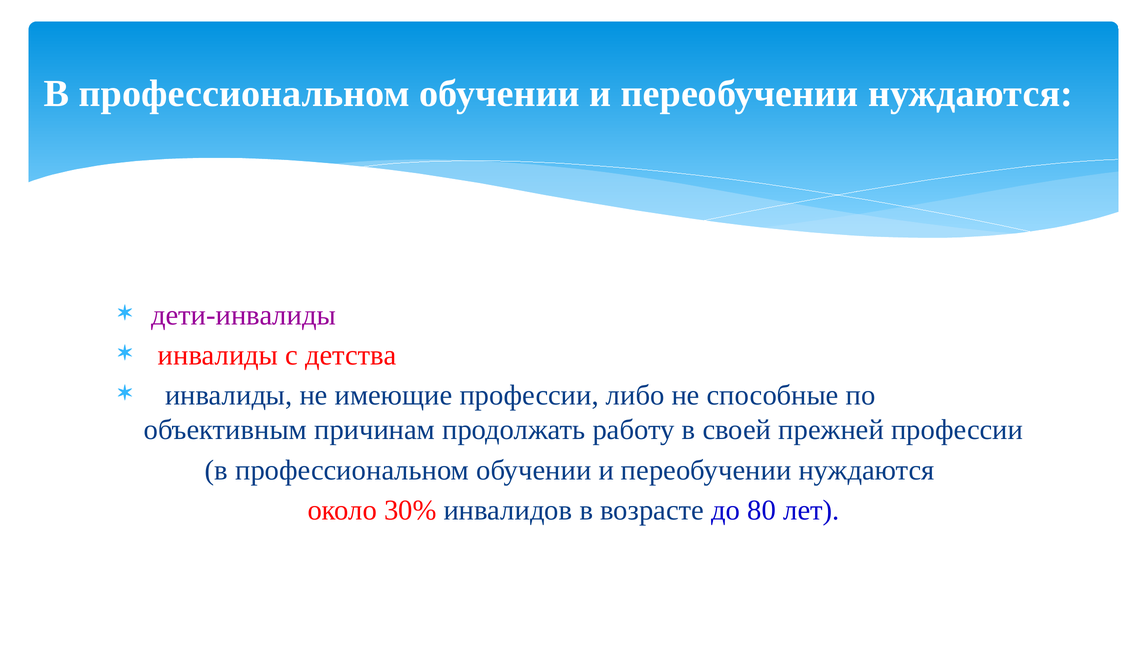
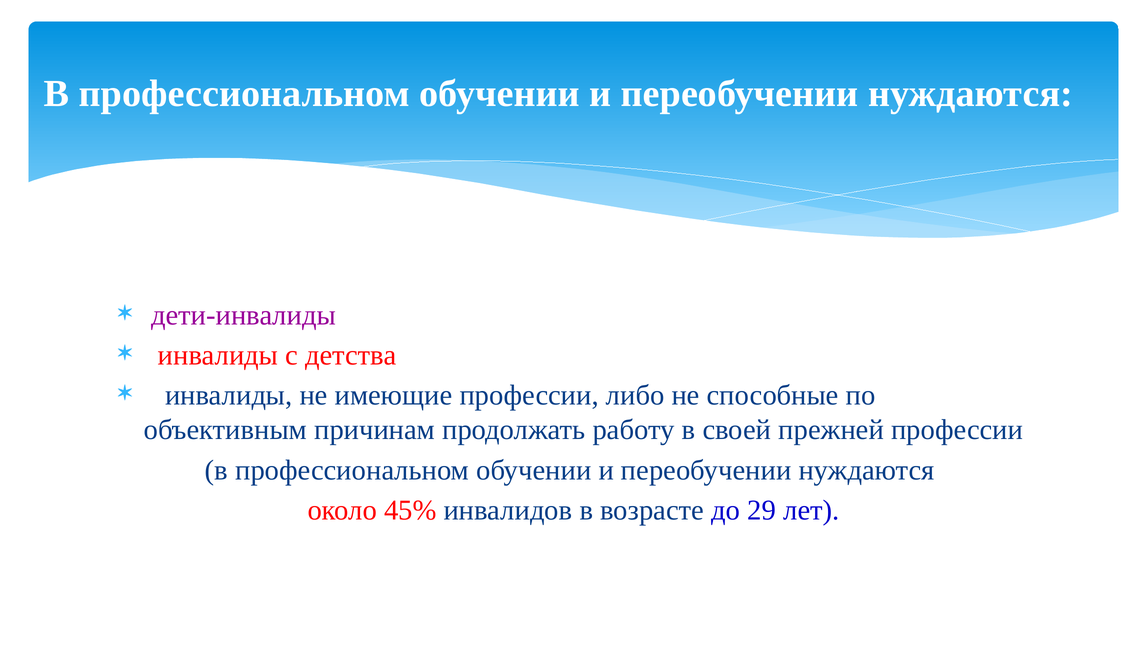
30%: 30% -> 45% (410, 510)
80: 80 -> 29 (762, 510)
